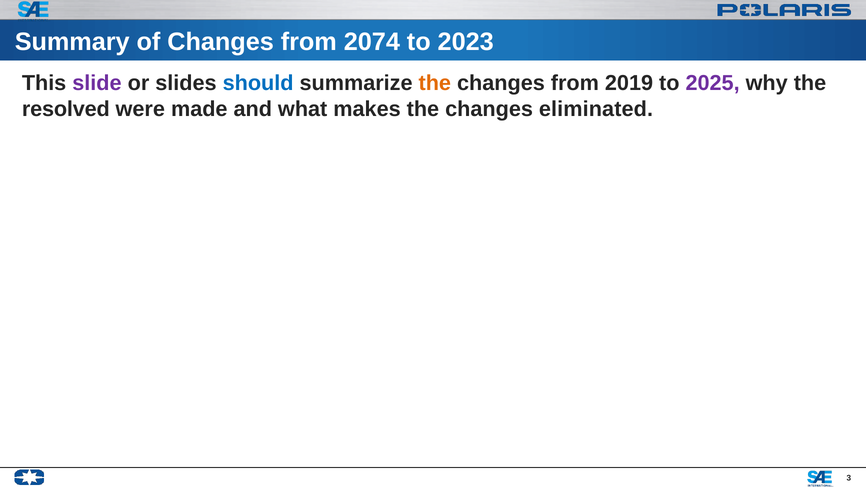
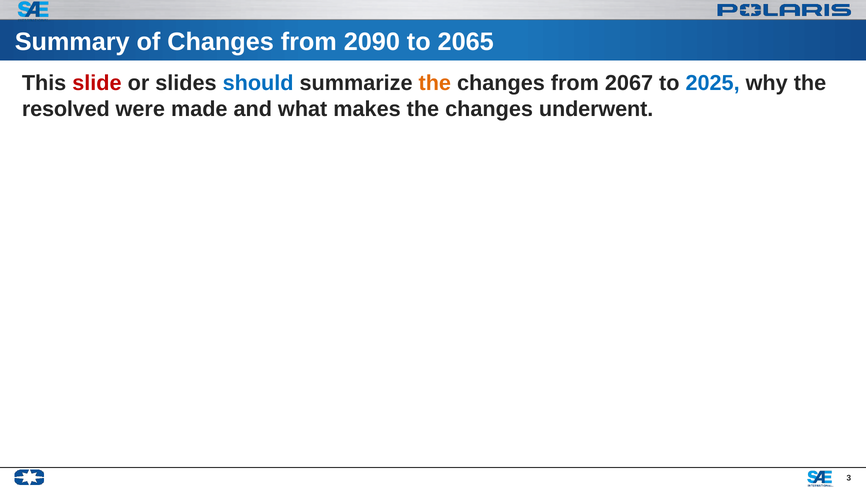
2074: 2074 -> 2090 (372, 42)
2023: 2023 -> 2065 (466, 42)
slide colour: purple -> red (97, 83)
2019: 2019 -> 2067 (629, 83)
2025 colour: purple -> blue (713, 83)
eliminated: eliminated -> underwent (596, 109)
